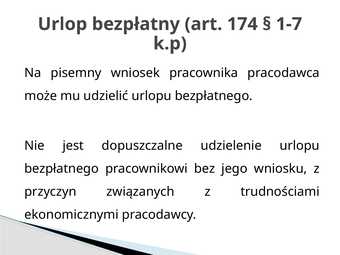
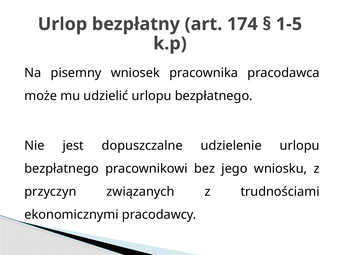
1-7: 1-7 -> 1-5 (289, 24)
